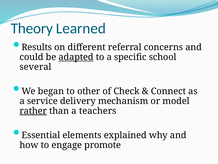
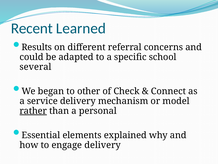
Theory: Theory -> Recent (32, 28)
adapted underline: present -> none (76, 57)
teachers: teachers -> personal (98, 111)
engage promote: promote -> delivery (103, 145)
